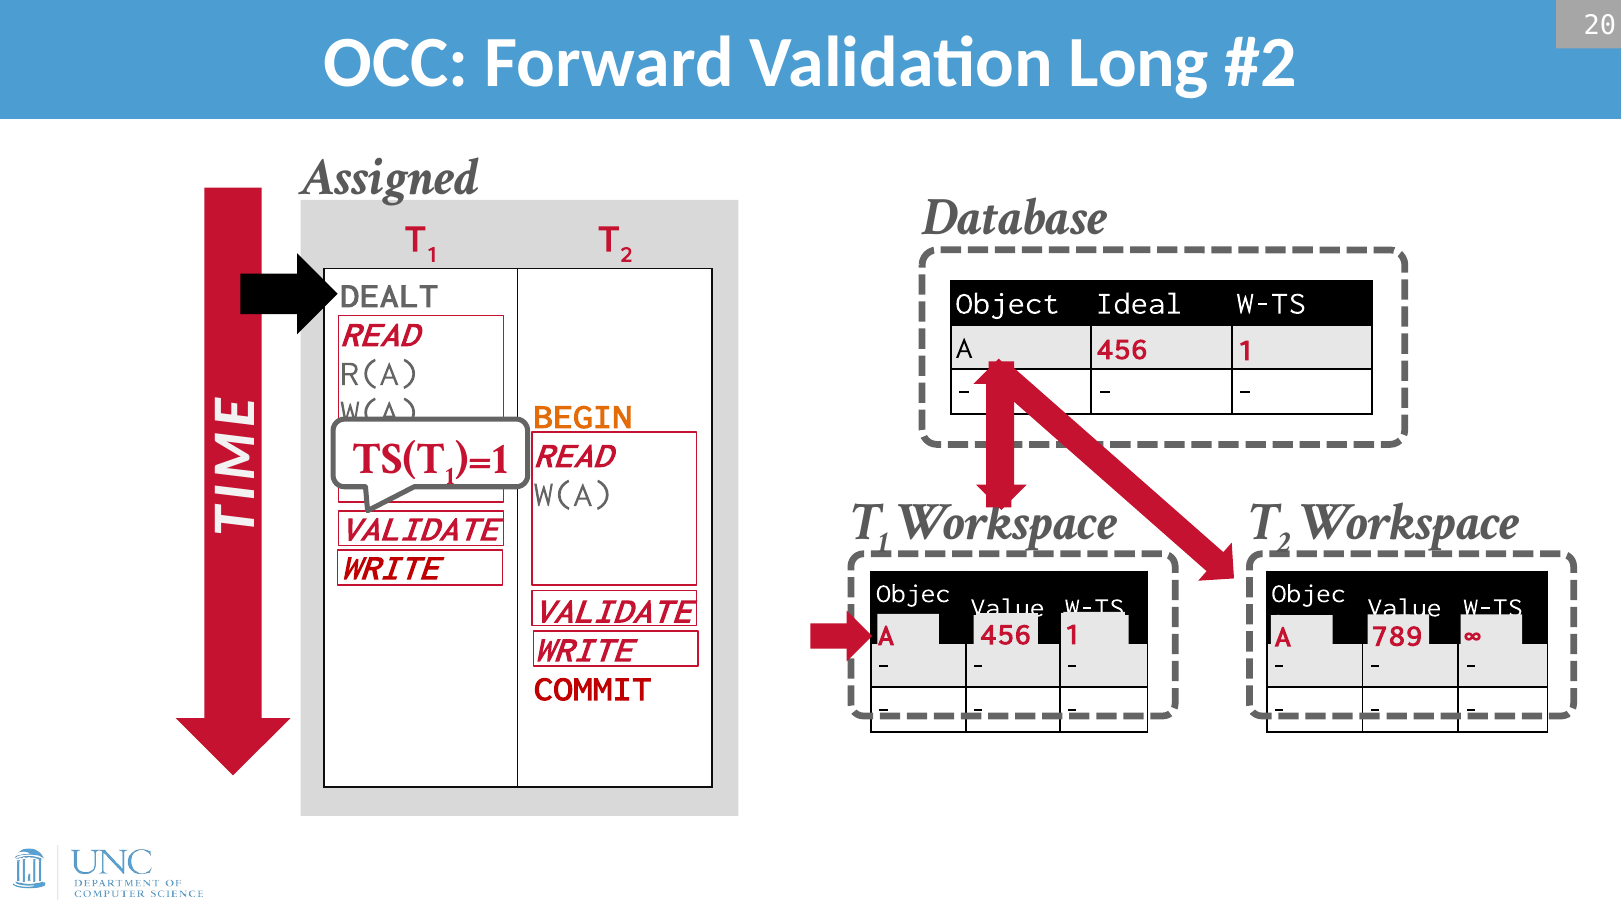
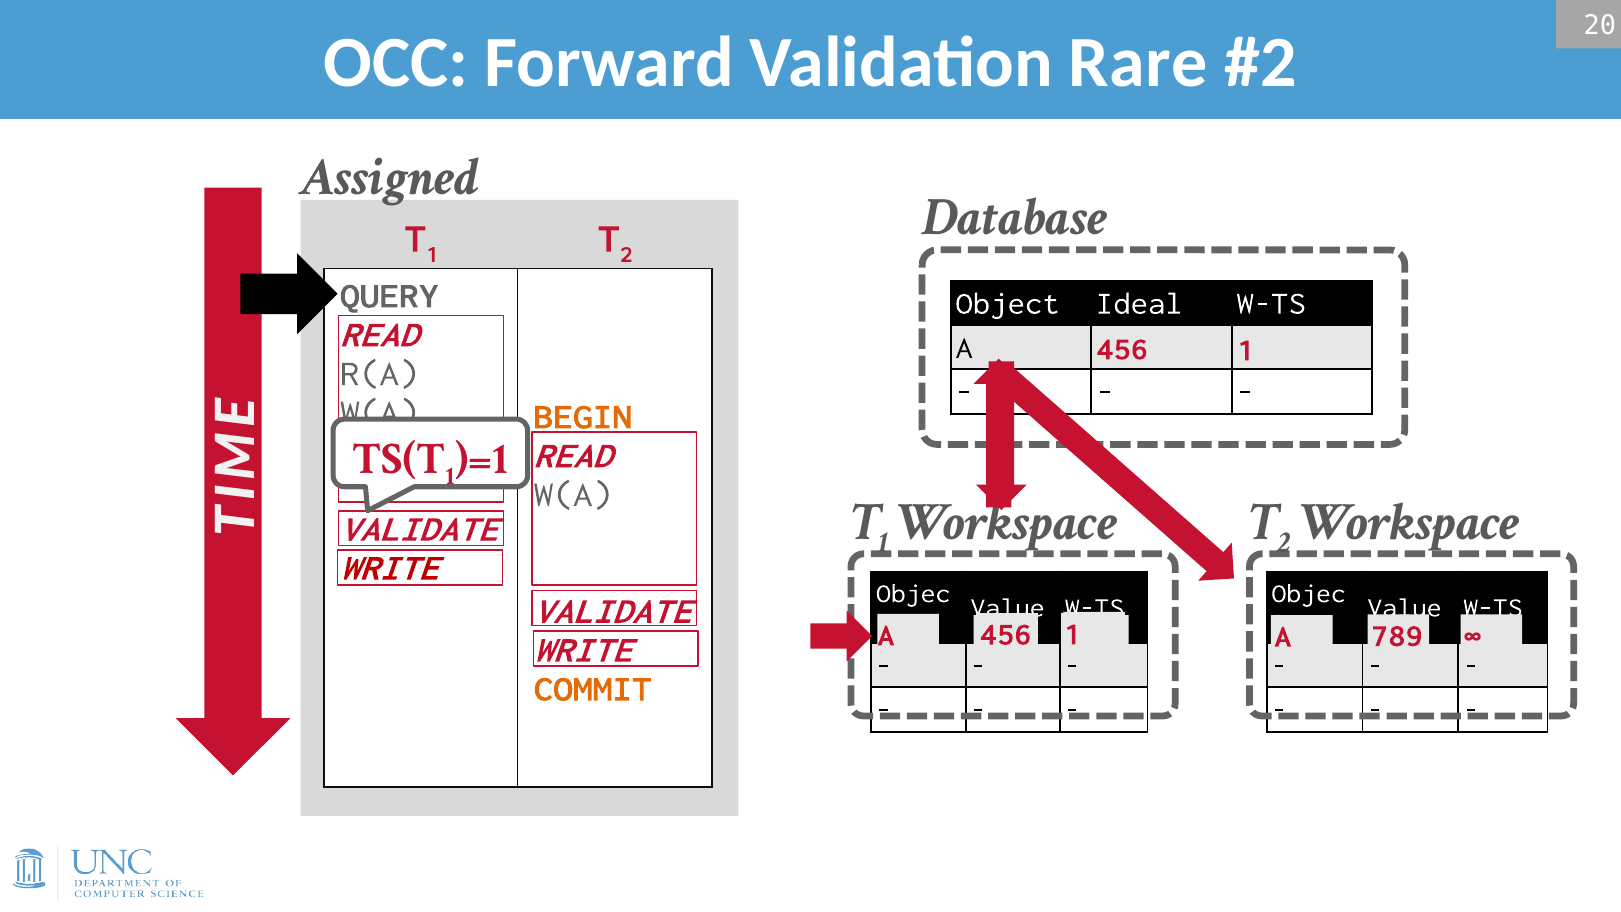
Long: Long -> Rare (1138, 63)
DEALT: DEALT -> QUERY (389, 296)
COMMIT colour: red -> orange (593, 689)
